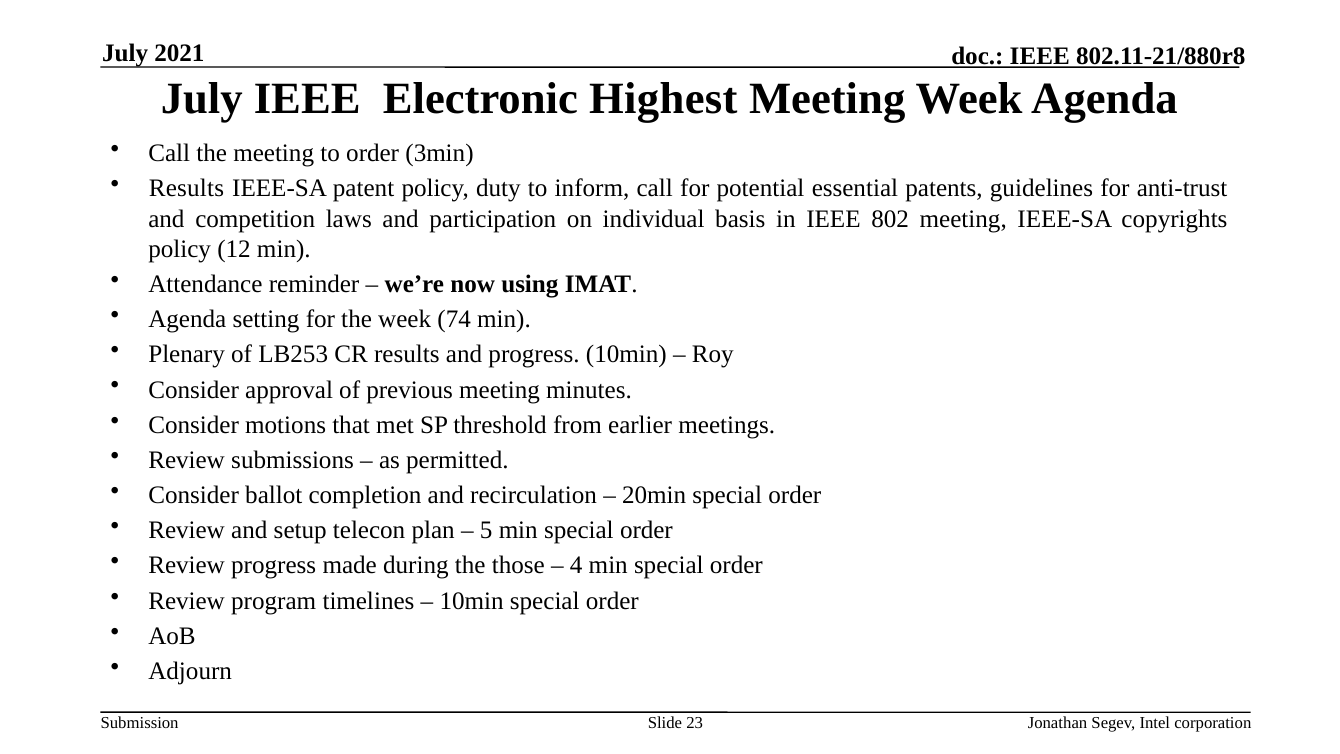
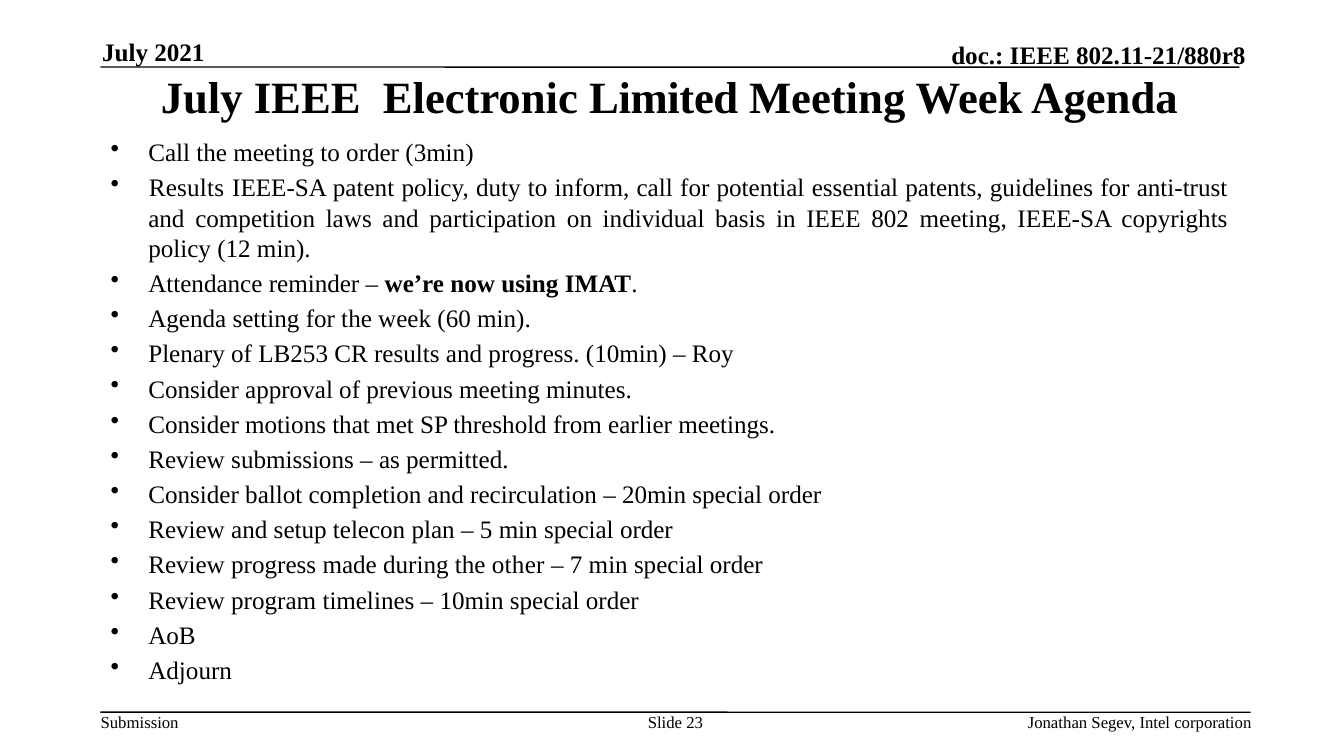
Highest: Highest -> Limited (664, 99)
74: 74 -> 60 (454, 319)
those: those -> other (518, 565)
4: 4 -> 7 (576, 565)
